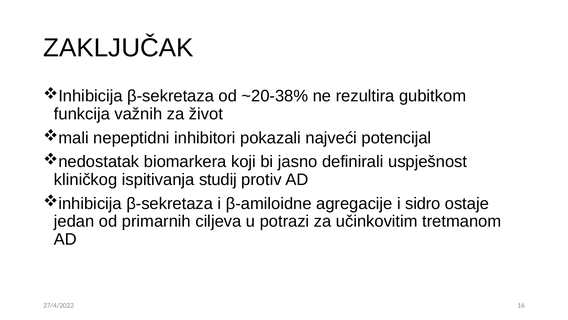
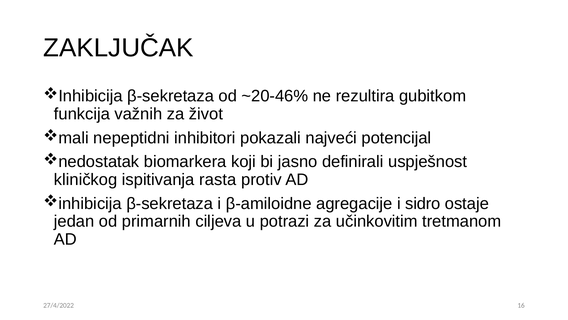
~20-38%: ~20-38% -> ~20-46% (275, 96)
studij: studij -> rasta (218, 179)
